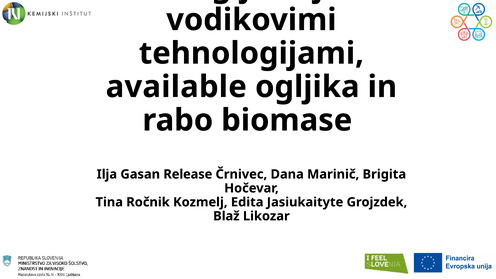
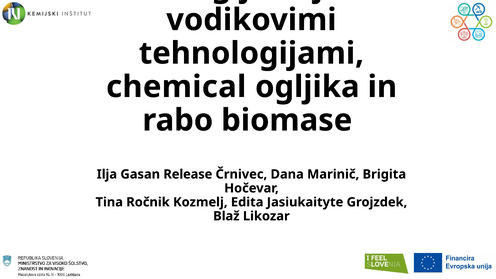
available: available -> chemical (176, 87)
